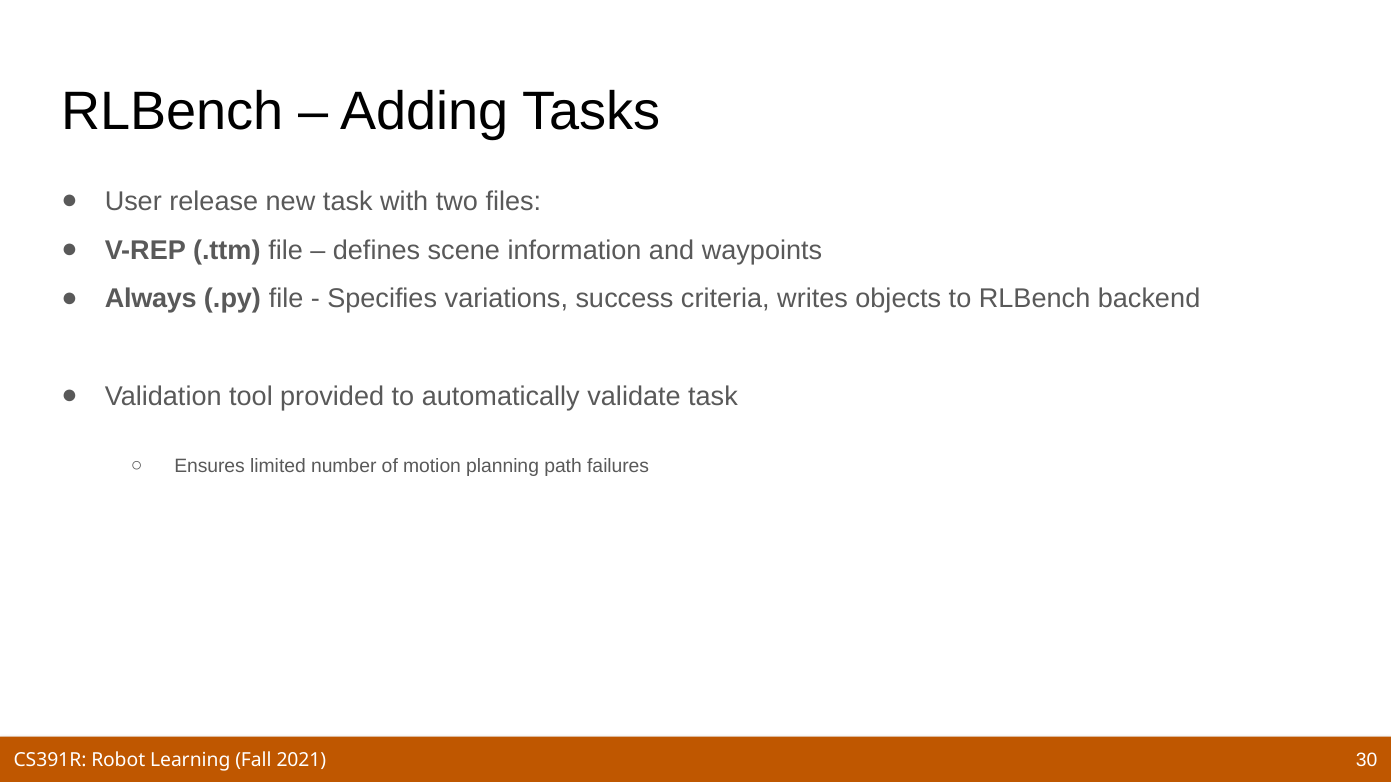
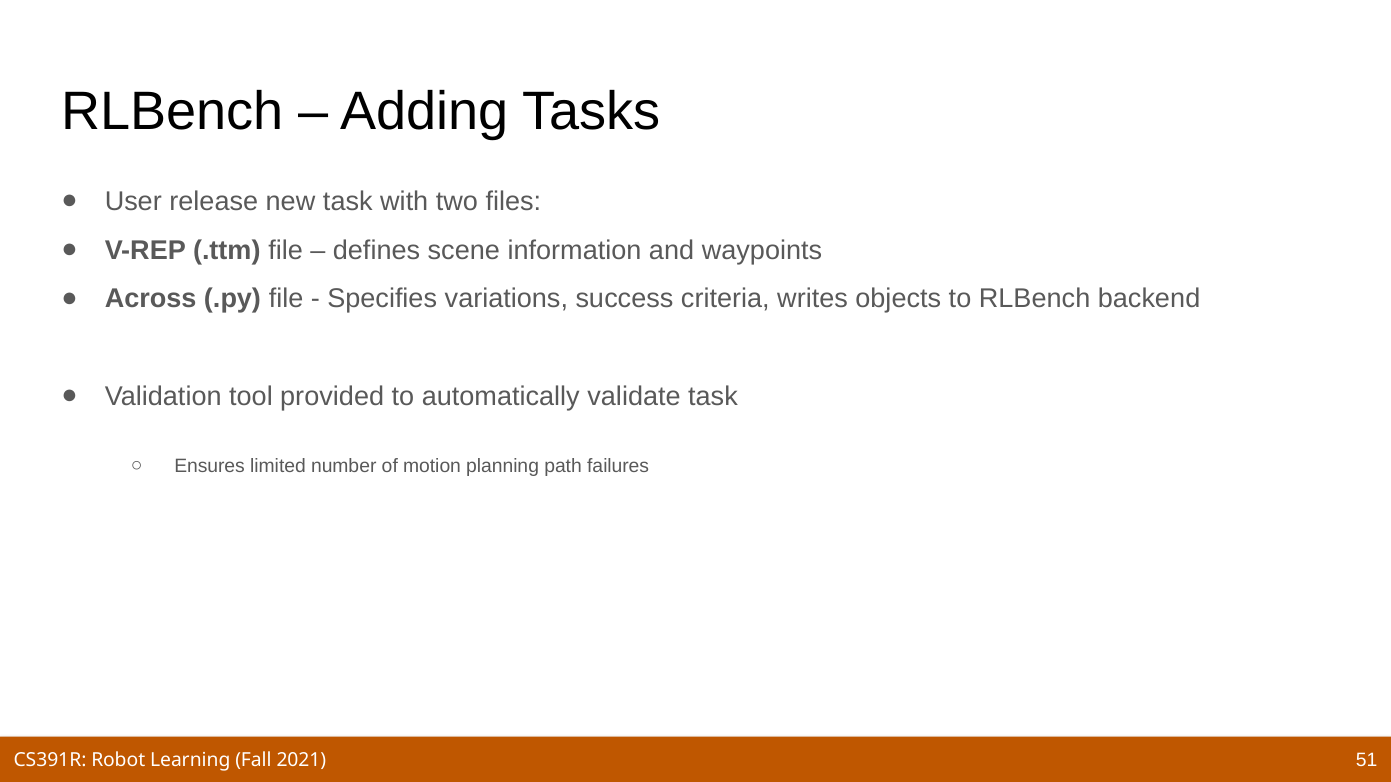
Always: Always -> Across (151, 299)
30: 30 -> 51 (1367, 761)
